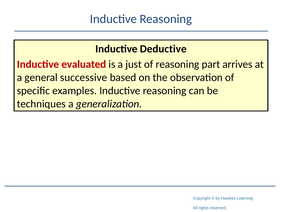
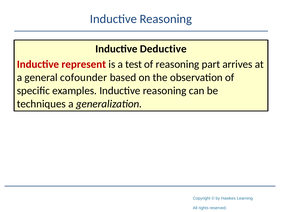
evaluated: evaluated -> represent (84, 64)
just: just -> test (134, 64)
successive: successive -> cofounder (84, 77)
